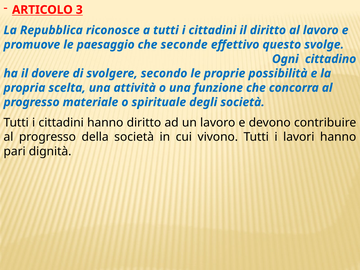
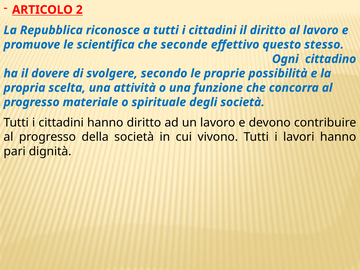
3: 3 -> 2 (79, 10)
paesaggio: paesaggio -> scientifica (106, 45)
svolge: svolge -> stesso (324, 45)
